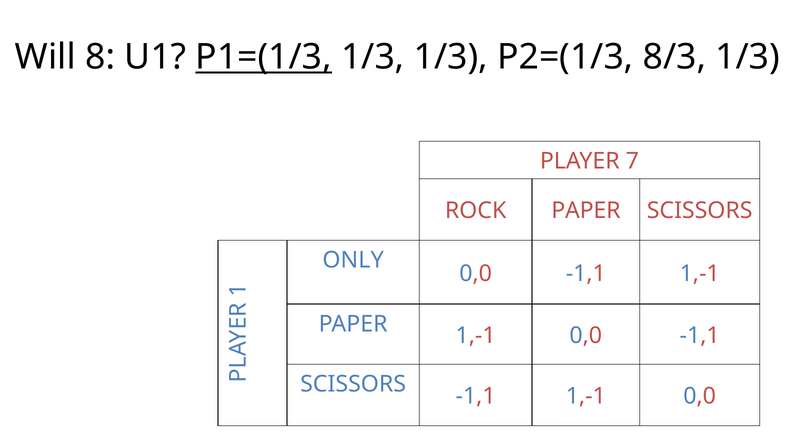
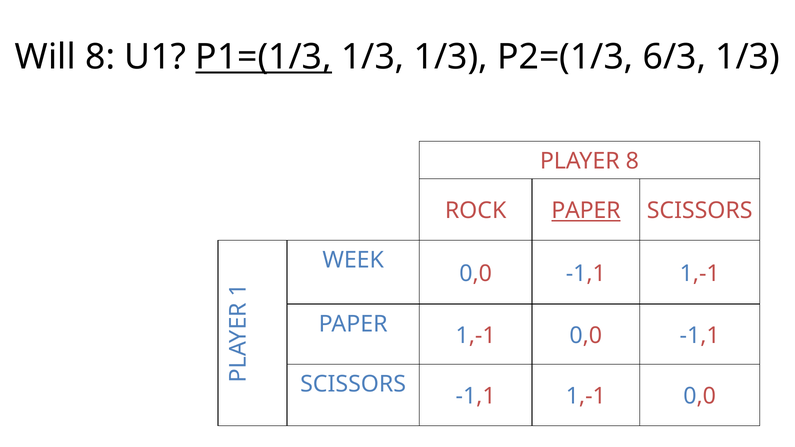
8/3: 8/3 -> 6/3 (675, 57)
PLAYER 7: 7 -> 8 (632, 161)
PAPER underline: none -> present (586, 211)
ONLY: ONLY -> WEEK (353, 260)
